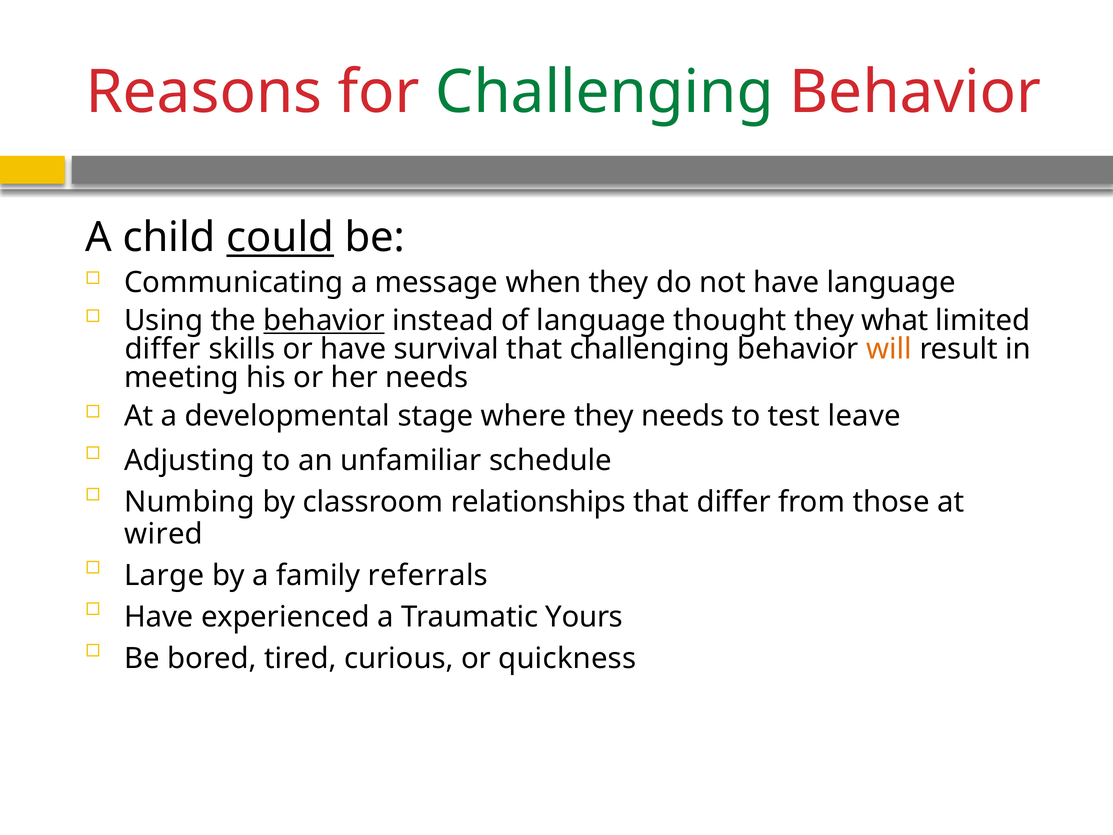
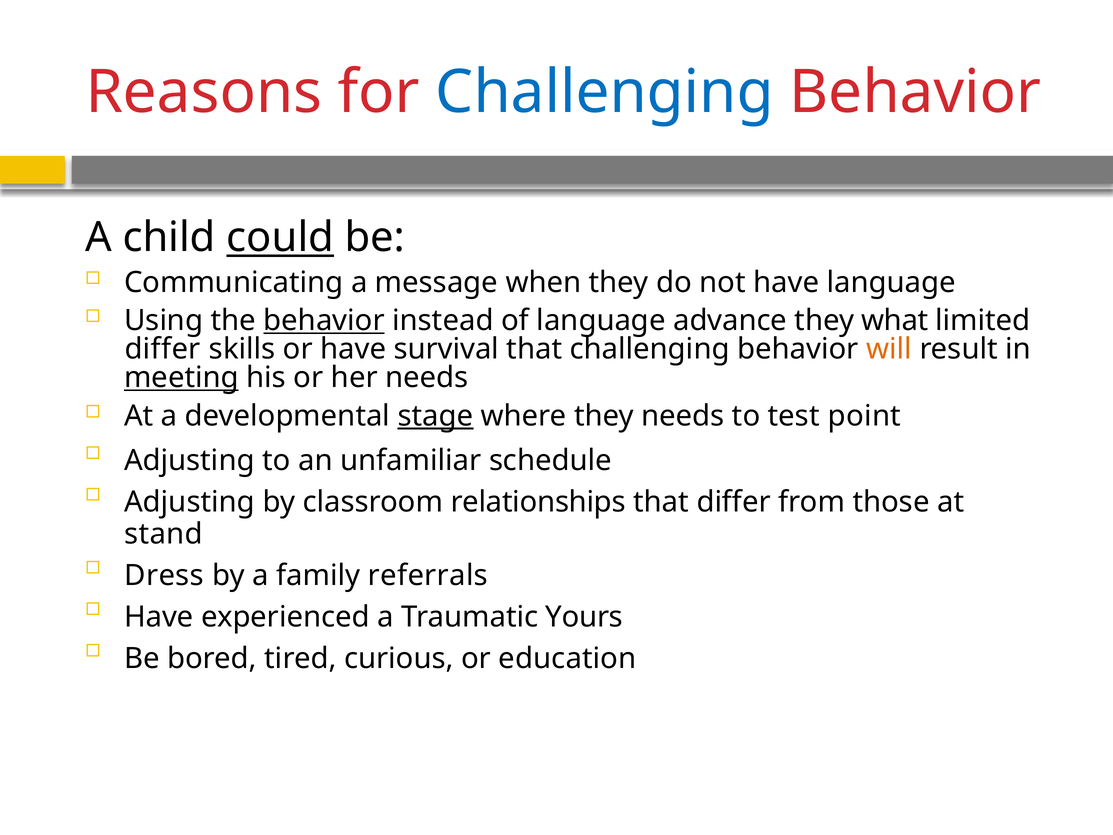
Challenging colour: green -> blue (605, 92)
thought: thought -> advance (730, 321)
meeting underline: none -> present (181, 378)
stage underline: none -> present (435, 416)
leave: leave -> point (864, 416)
Numbing: Numbing -> Adjusting (190, 502)
wired: wired -> stand (164, 534)
Large: Large -> Dress (164, 575)
quickness: quickness -> education (567, 658)
